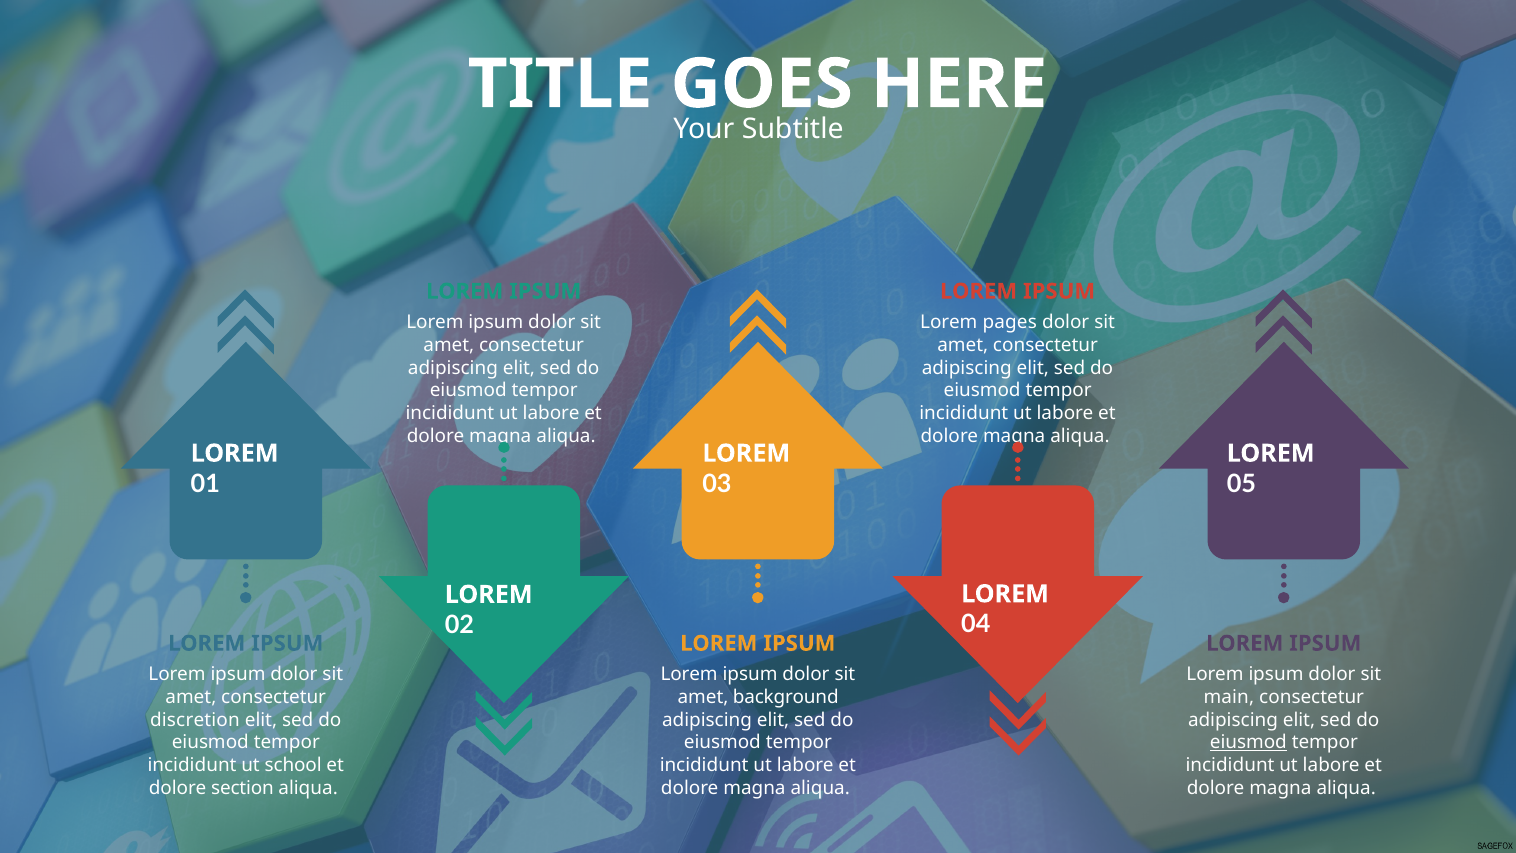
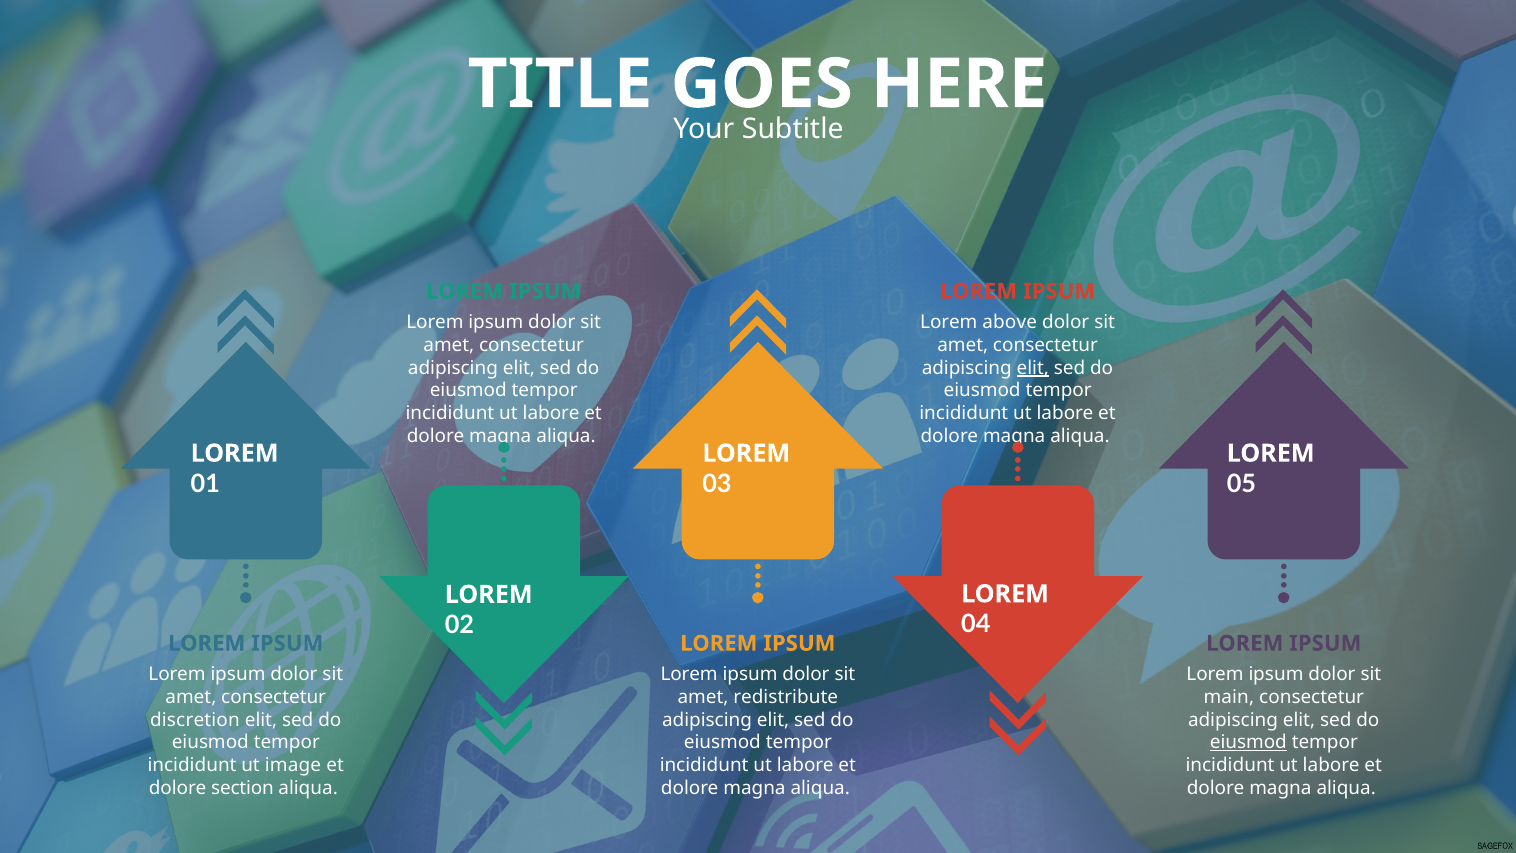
pages: pages -> above (1010, 322)
elit underline: none -> present (1033, 368)
background: background -> redistribute (786, 697)
school: school -> image (293, 765)
